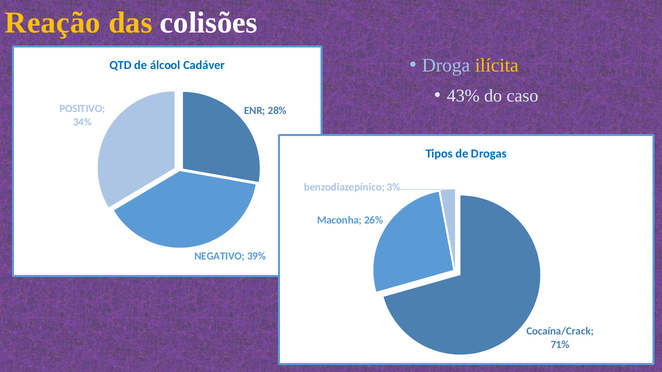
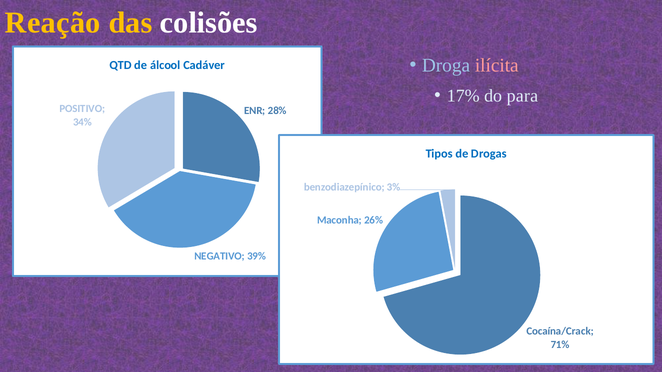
ilícita colour: yellow -> pink (497, 66)
43%: 43% -> 17% (463, 96)
caso: caso -> para (522, 96)
